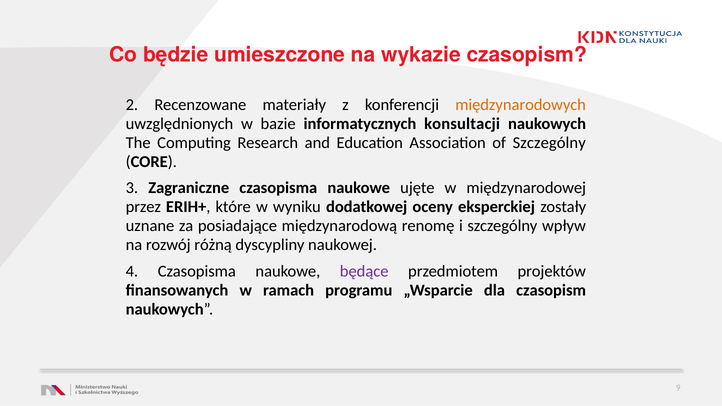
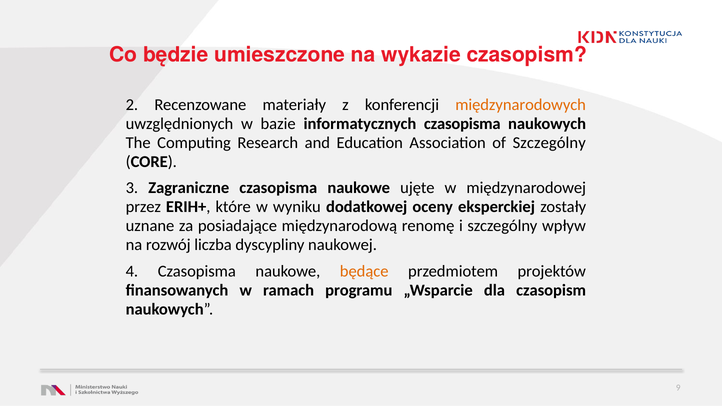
informatycznych konsultacji: konsultacji -> czasopisma (462, 124)
różną: różną -> liczba (213, 245)
będące colour: purple -> orange (364, 271)
